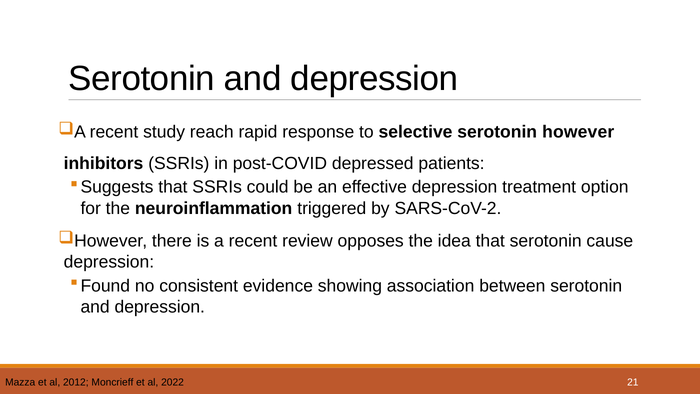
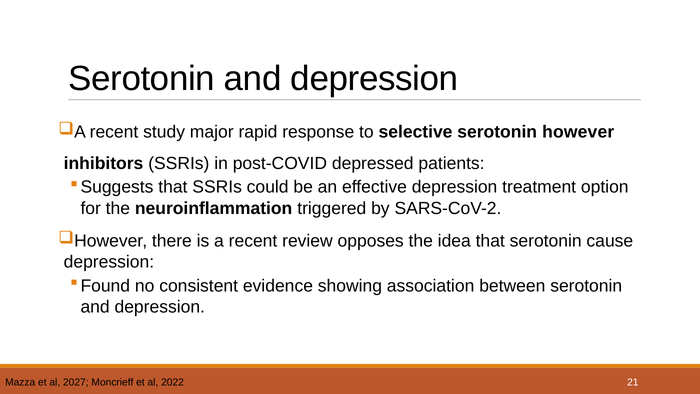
reach: reach -> major (212, 132)
2012: 2012 -> 2027 (76, 382)
